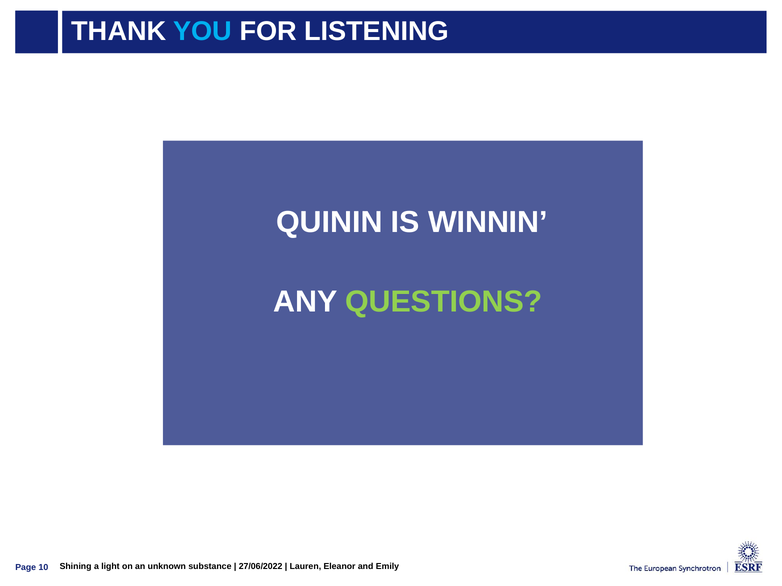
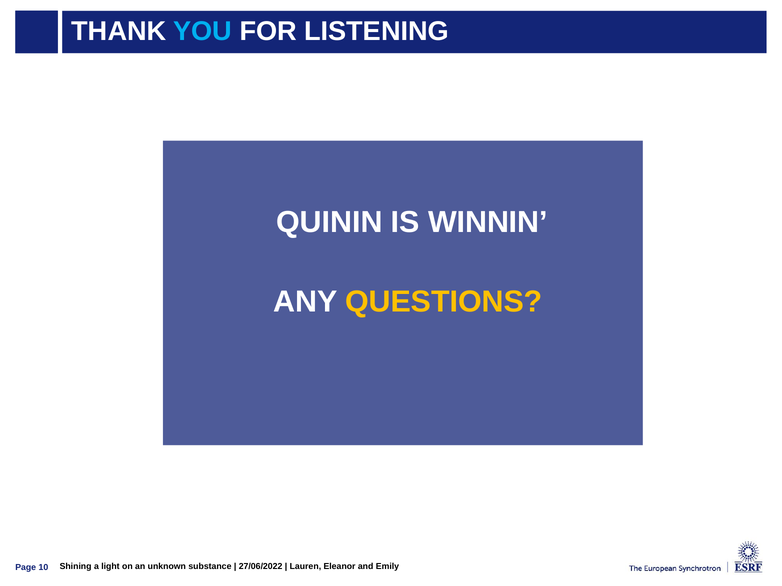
QUESTIONS colour: light green -> yellow (444, 302)
